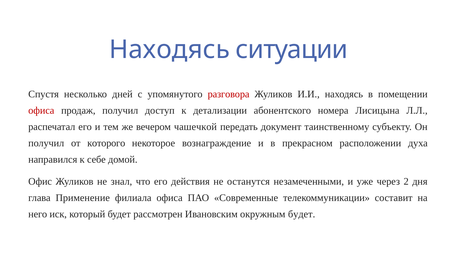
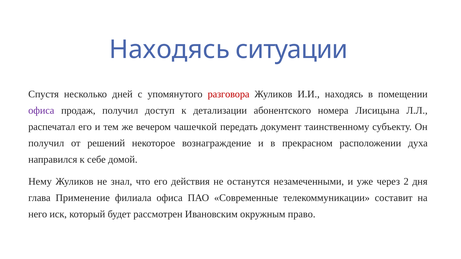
офиса colour: red -> purple (41, 111)
которого: которого -> решений (106, 143)
Офис: Офис -> Нему (40, 182)
окружным будет: будет -> право (302, 214)
